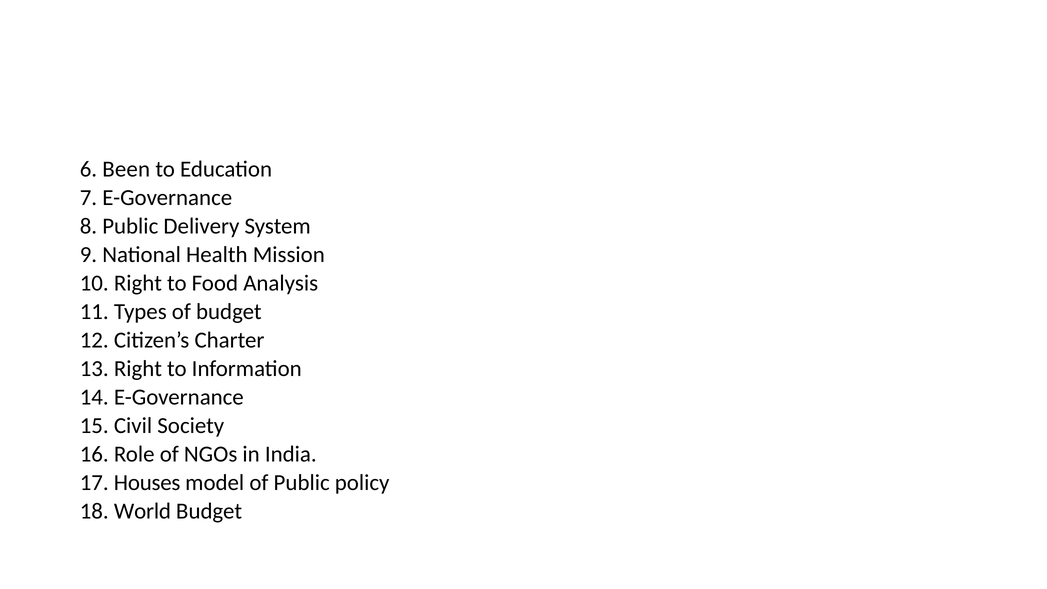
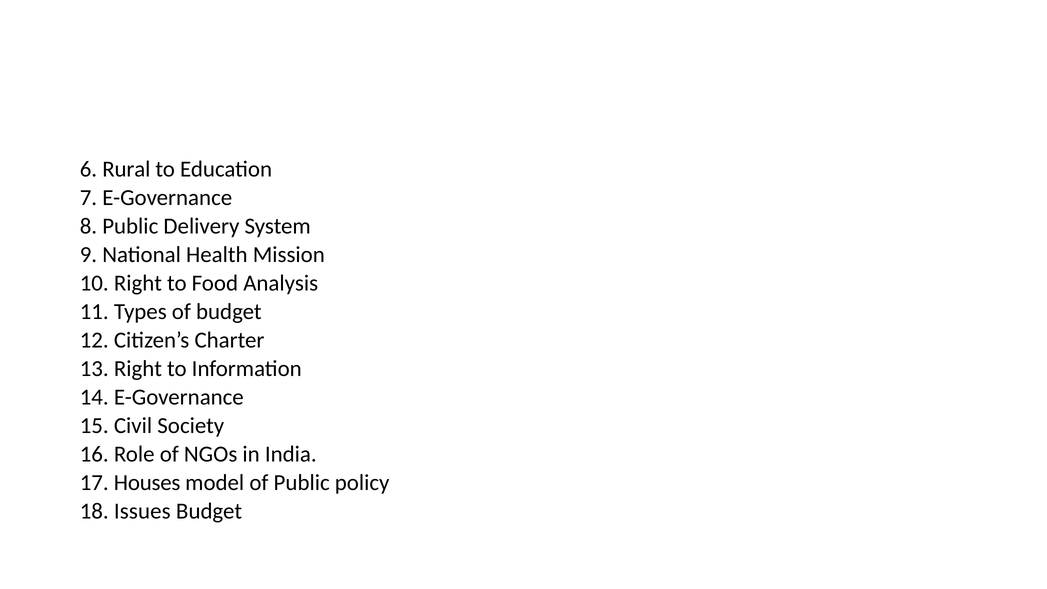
Been: Been -> Rural (126, 169)
World: World -> Issues (142, 511)
